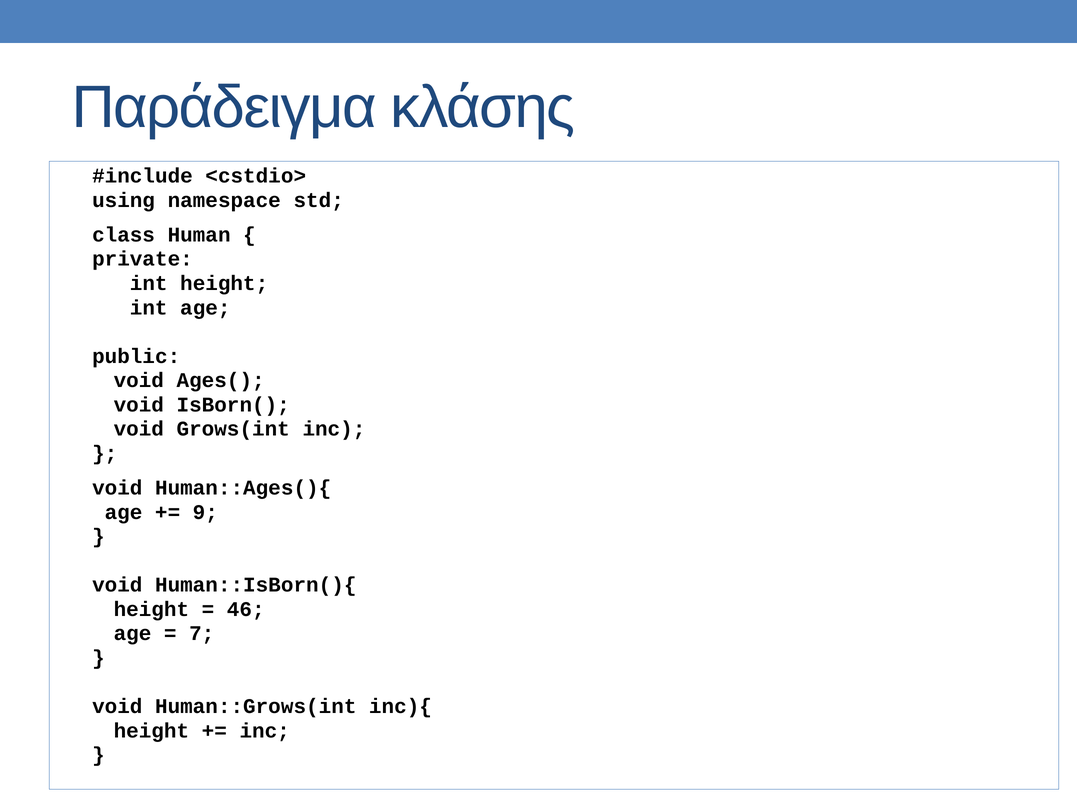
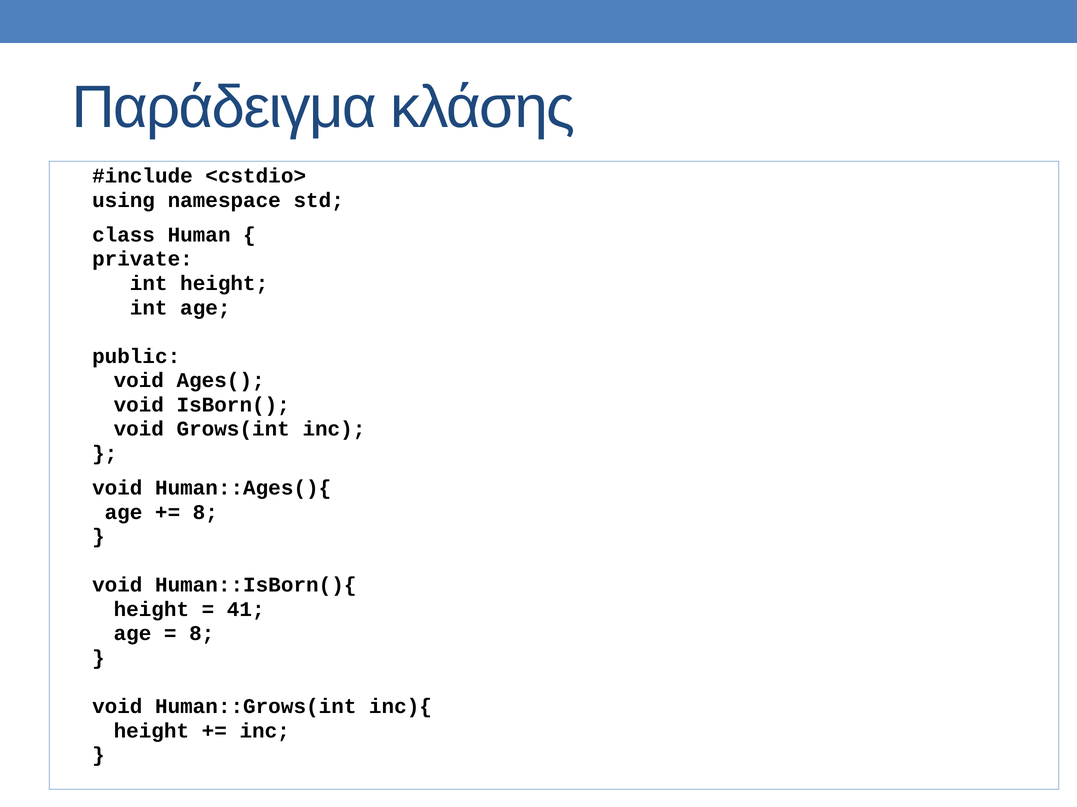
9: 9 -> 8 (205, 513)
46: 46 -> 41 (246, 610)
7: 7 -> 8 (202, 634)
